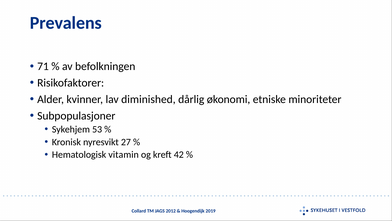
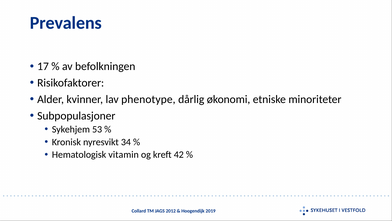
71: 71 -> 17 (43, 66)
diminished: diminished -> phenotype (148, 99)
27: 27 -> 34 (126, 142)
